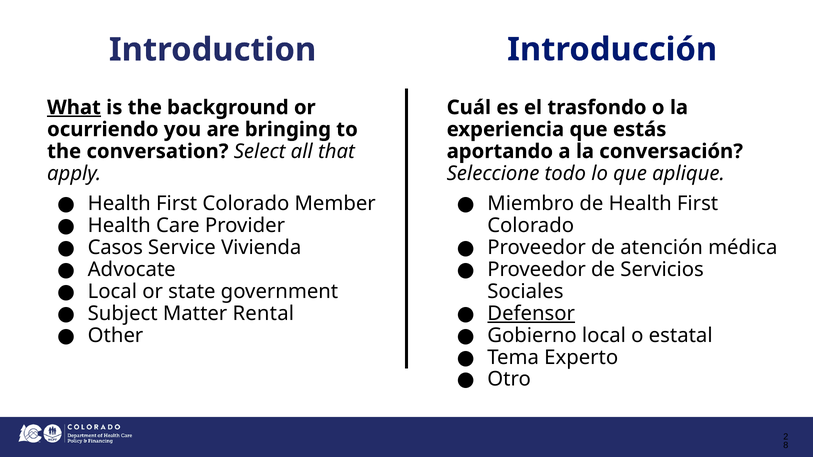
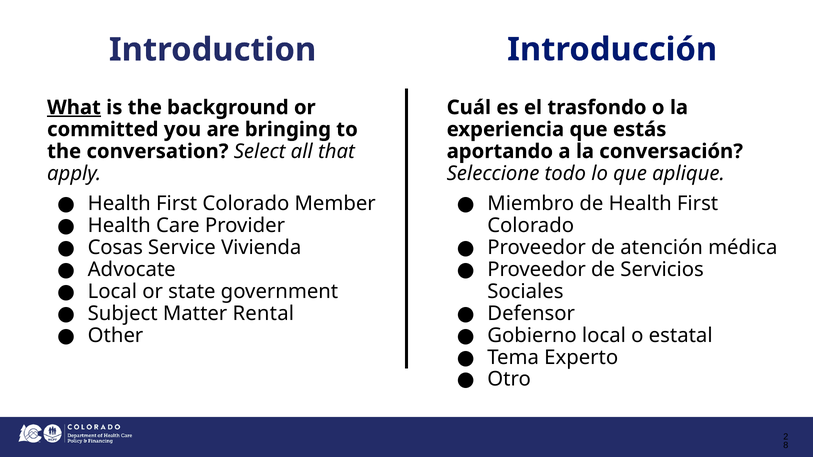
ocurriendo: ocurriendo -> committed (103, 130)
Casos: Casos -> Cosas (115, 248)
Defensor underline: present -> none (531, 314)
